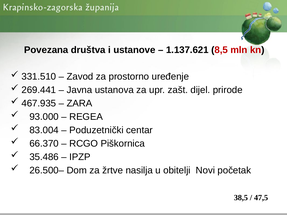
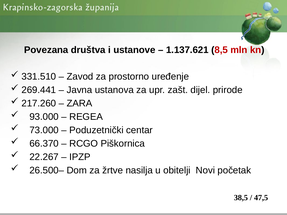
467.935: 467.935 -> 217.260 (39, 104)
83.004: 83.004 -> 73.000 (44, 130)
35.486: 35.486 -> 22.267 (44, 157)
